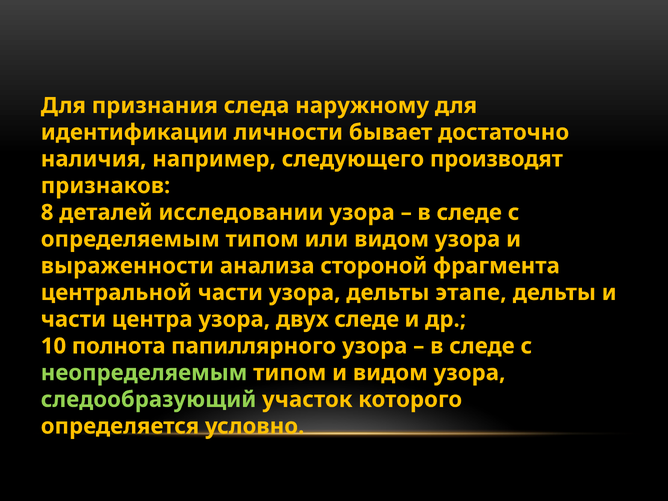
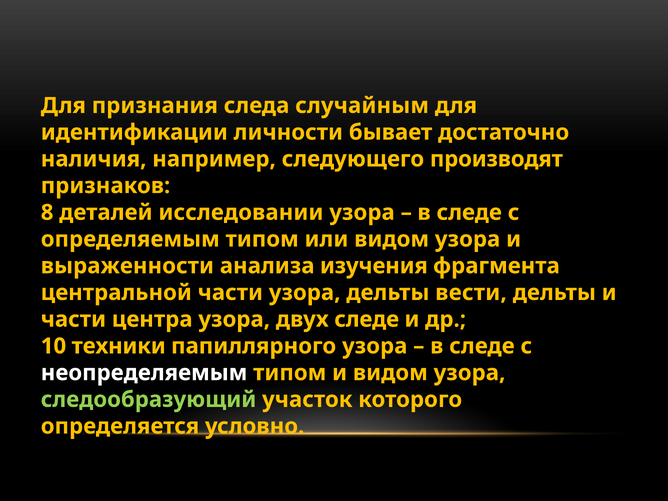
наружному: наружному -> случайным (362, 106)
стороной: стороной -> изучения (374, 266)
этапе: этапе -> вести (471, 293)
полнота: полнота -> техники (119, 346)
неопределяемым colour: light green -> white (144, 373)
